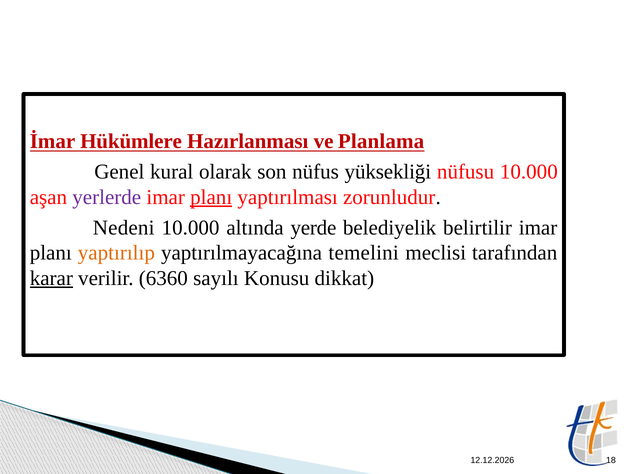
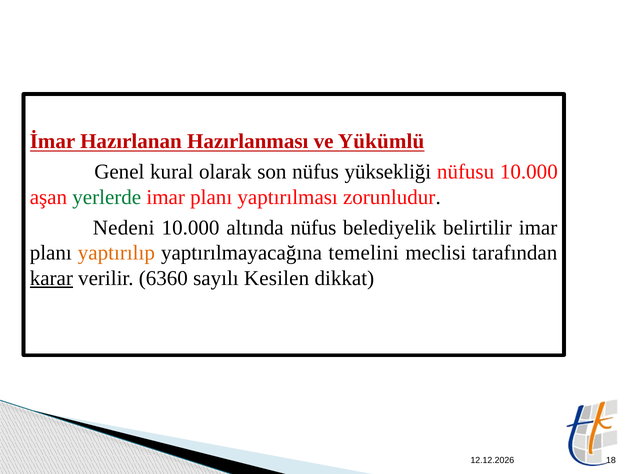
Hükümlere: Hükümlere -> Hazırlanan (131, 141)
Planlama: Planlama -> Yükümlü (381, 141)
yerlerde colour: purple -> green (107, 197)
planı underline: present -> none (211, 197)
altında yerde: yerde -> nüfus (313, 227)
Konusu: Konusu -> Kesilen (277, 278)
